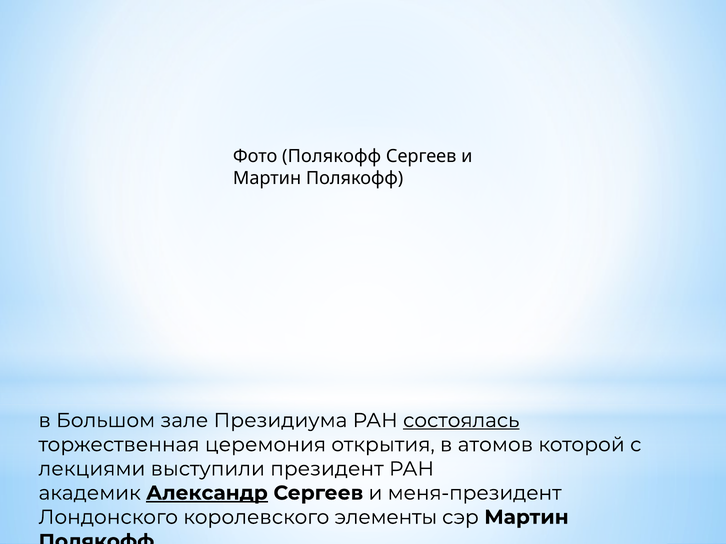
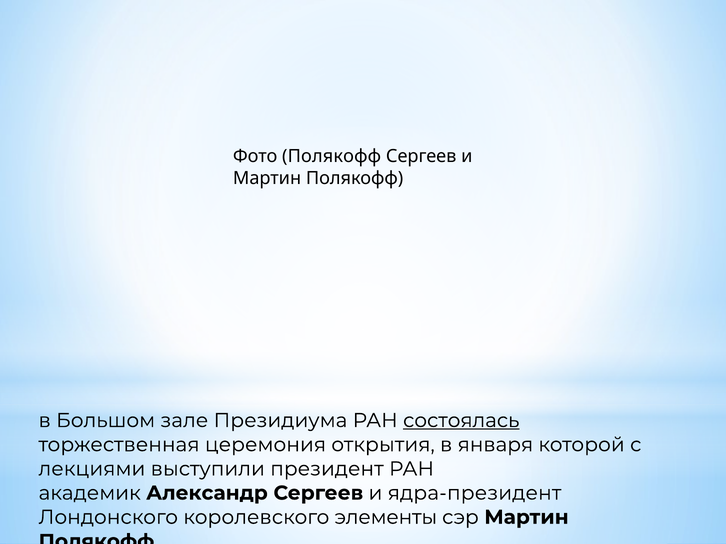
атомов: атомов -> января (495, 445)
Александр underline: present -> none (207, 493)
меня-президент: меня-президент -> ядра-президент (475, 493)
